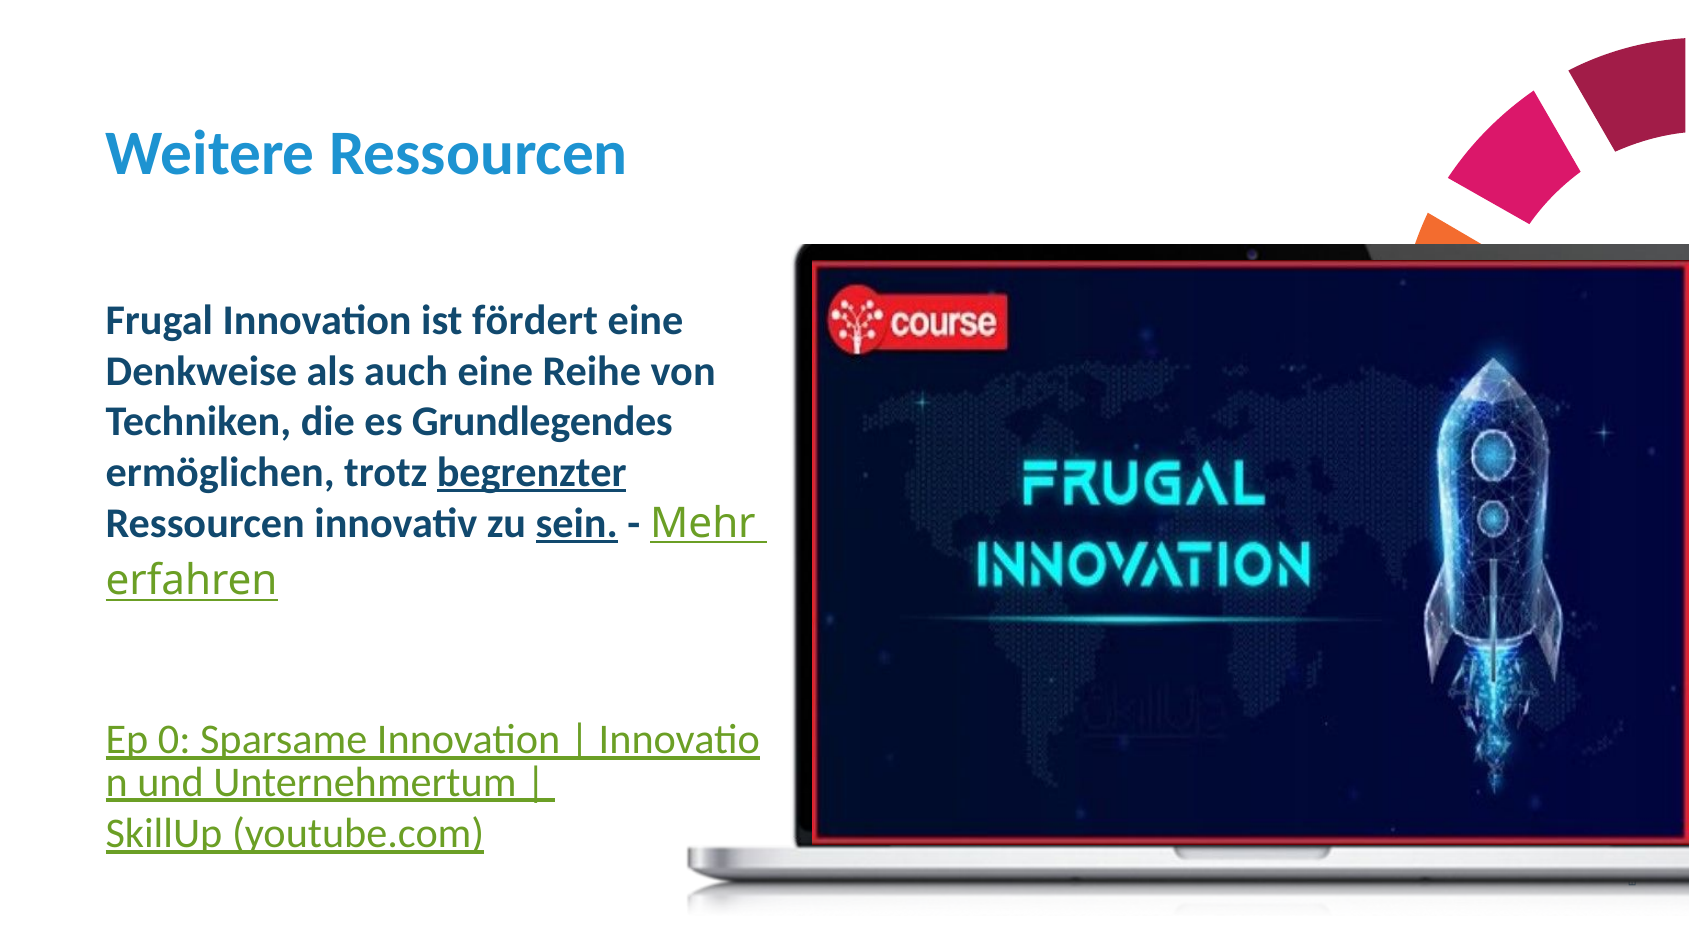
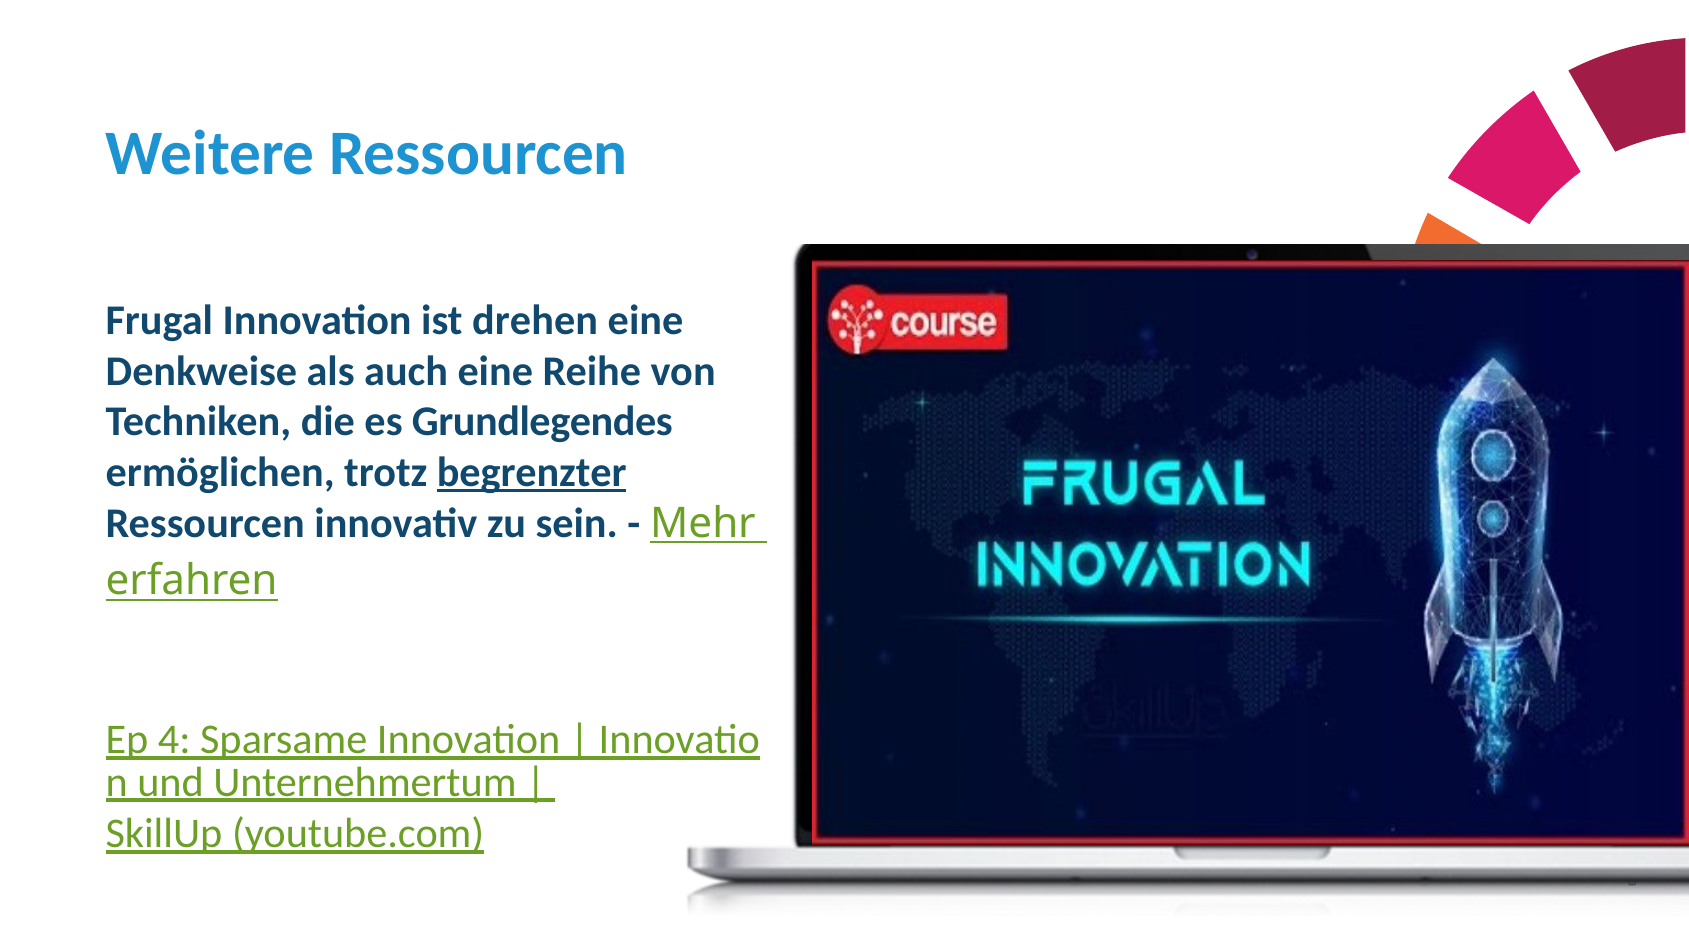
fördert: fördert -> drehen (535, 321)
sein underline: present -> none (577, 523)
0: 0 -> 4 (174, 740)
